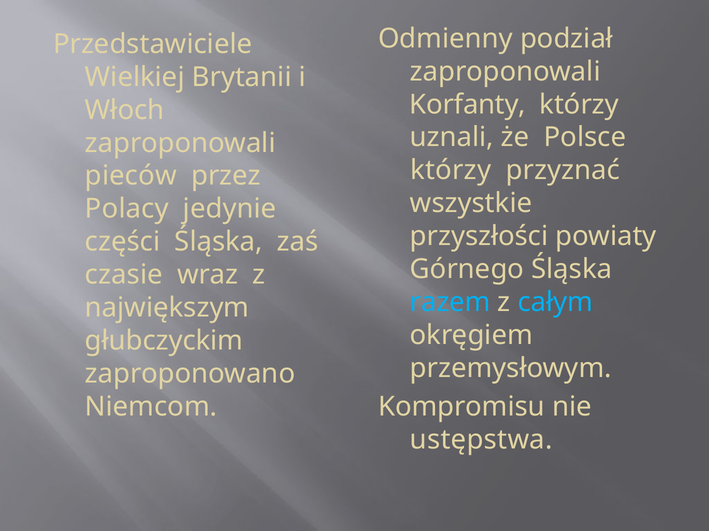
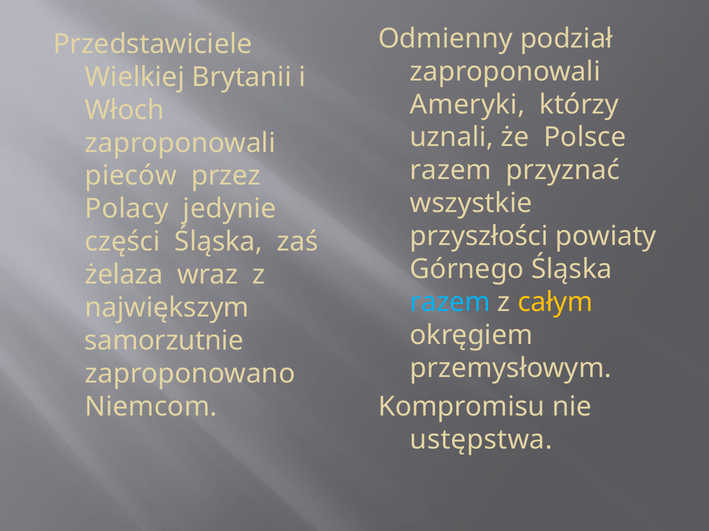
Korfanty: Korfanty -> Ameryki (467, 105)
którzy: którzy -> razem (451, 171)
czasie: czasie -> żelaza (124, 275)
całym colour: light blue -> yellow (555, 303)
głubczyckim: głubczyckim -> samorzutnie (164, 341)
